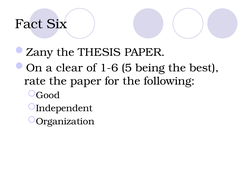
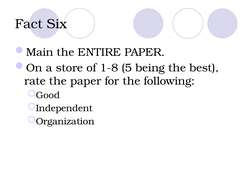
Zany: Zany -> Main (40, 52)
THESIS: THESIS -> ENTIRE (99, 52)
clear: clear -> store (69, 68)
1-6: 1-6 -> 1-8 (109, 68)
